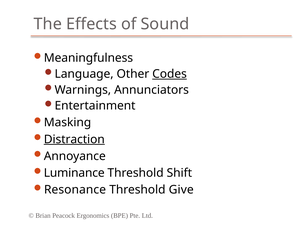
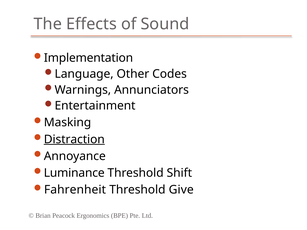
Meaningfulness: Meaningfulness -> Implementation (88, 58)
Codes underline: present -> none (170, 74)
Resonance: Resonance -> Fahrenheit (75, 190)
